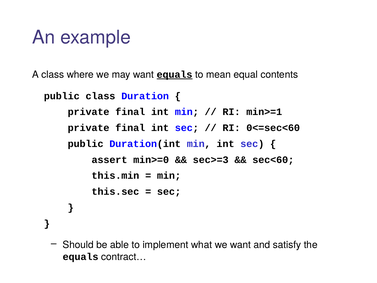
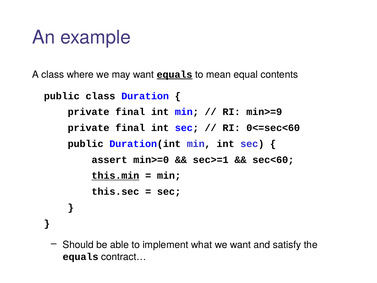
min>=1: min>=1 -> min>=9 (264, 112)
sec>=3: sec>=3 -> sec>=1 (211, 160)
this.min underline: none -> present (115, 176)
